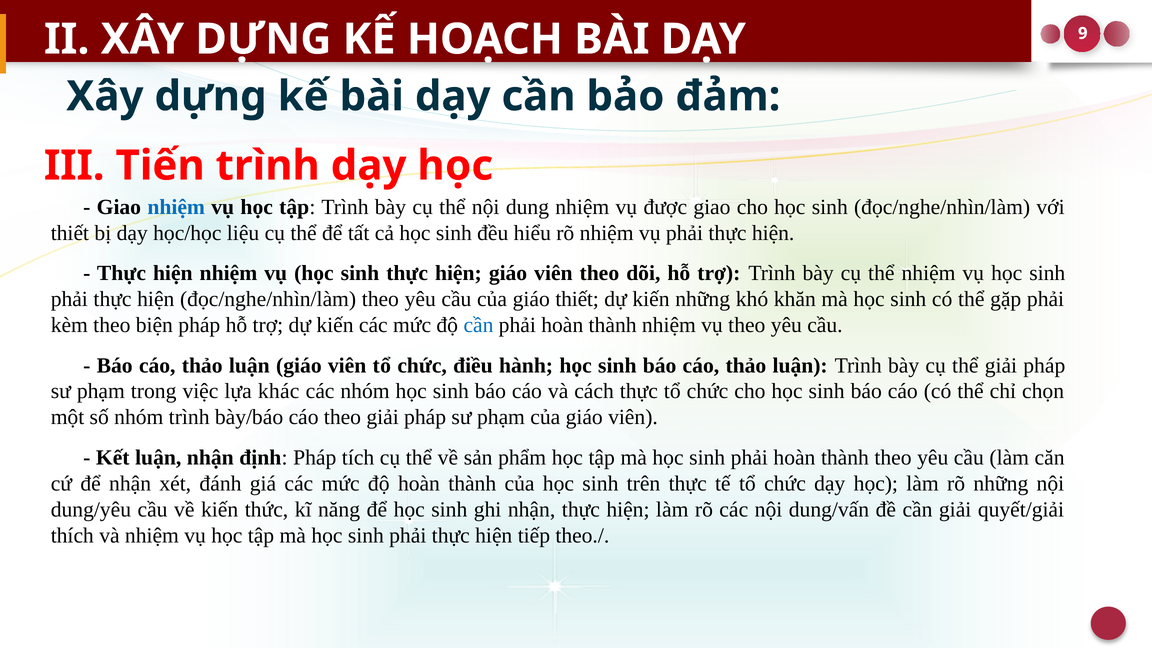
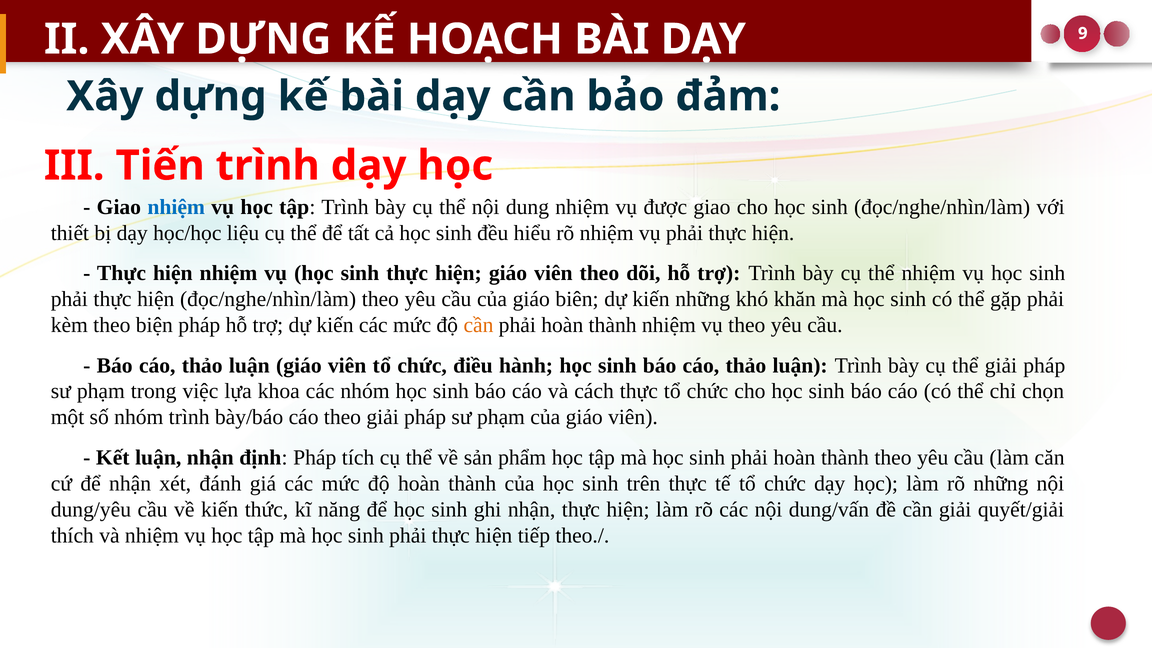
giáo thiết: thiết -> biên (577, 299)
cần colour: blue -> orange (478, 325)
khác: khác -> khoa (279, 391)
